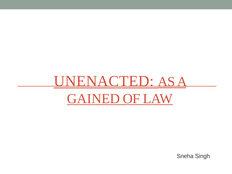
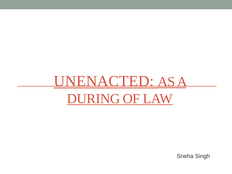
GAINED: GAINED -> DURING (94, 99)
